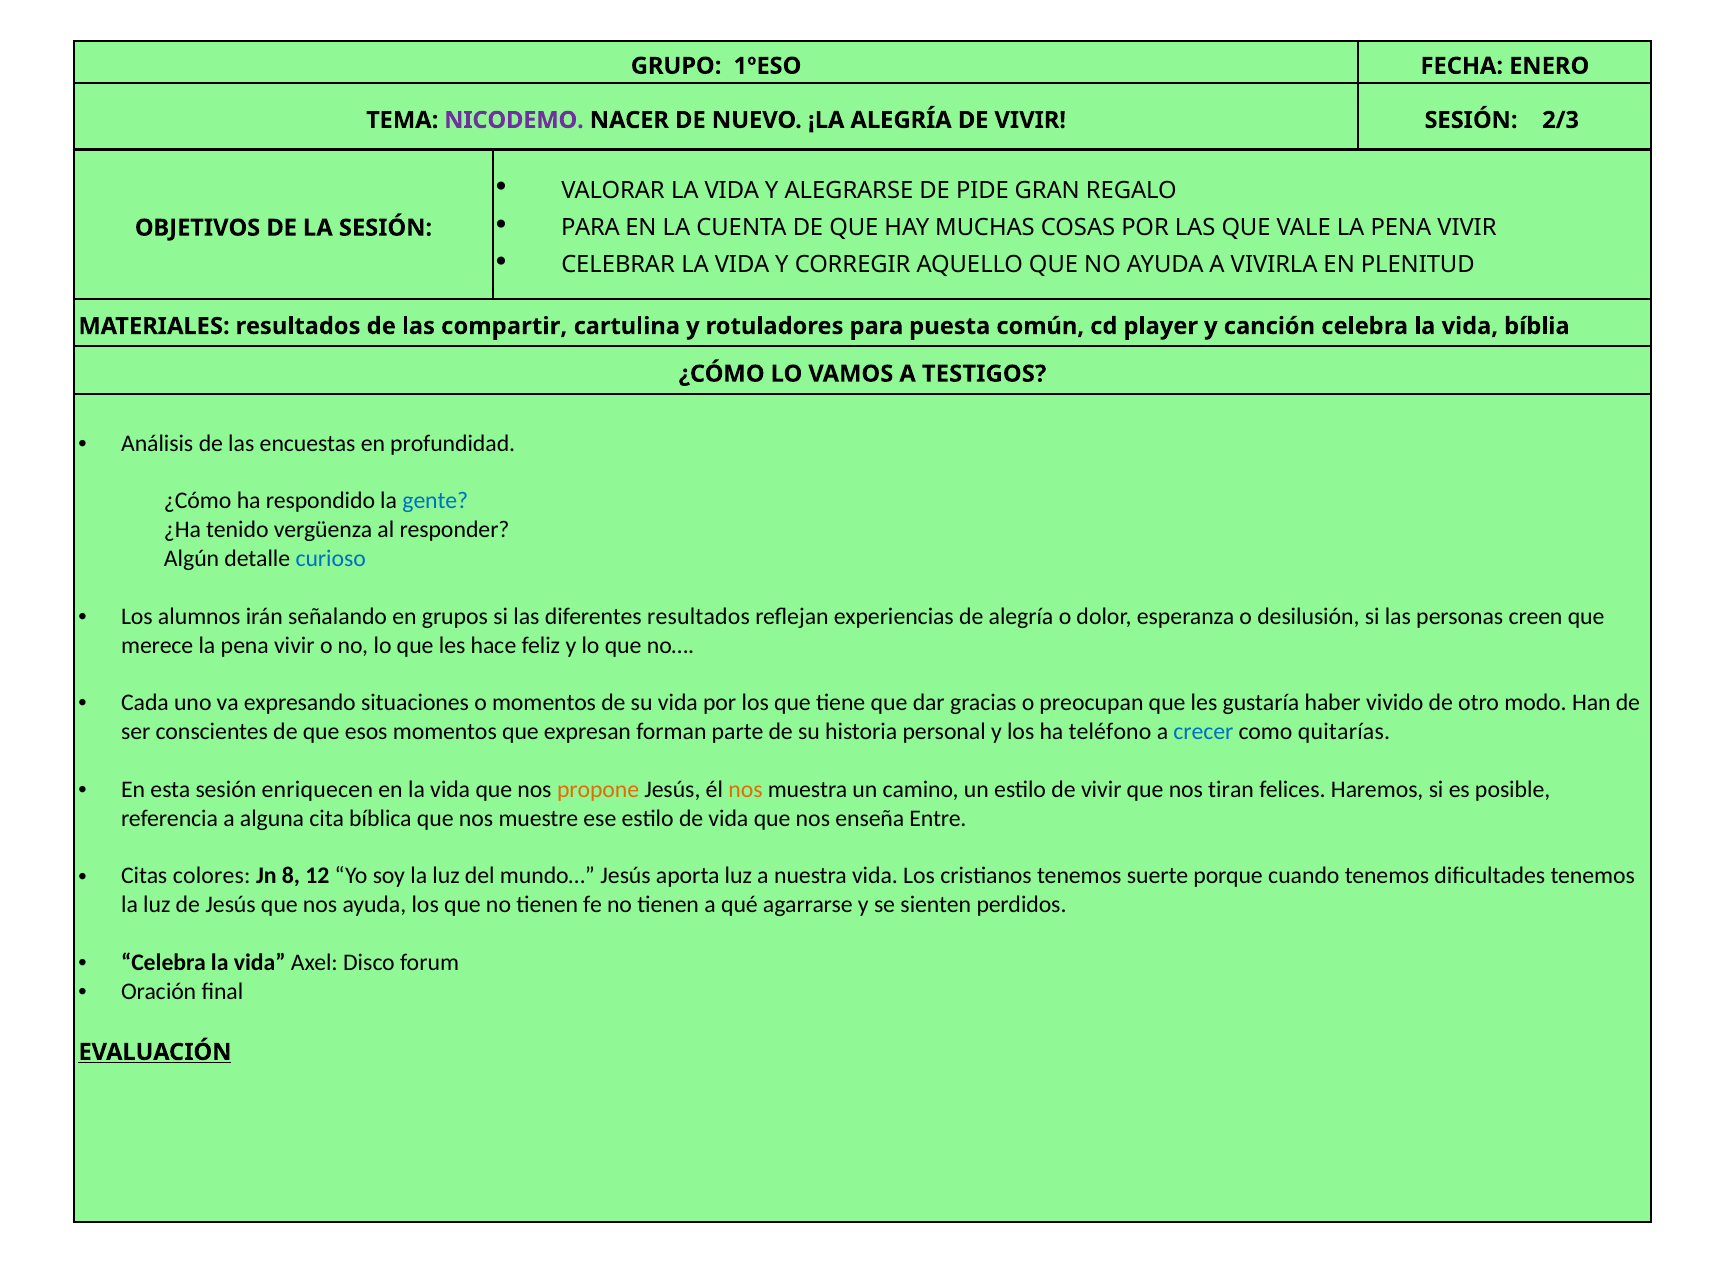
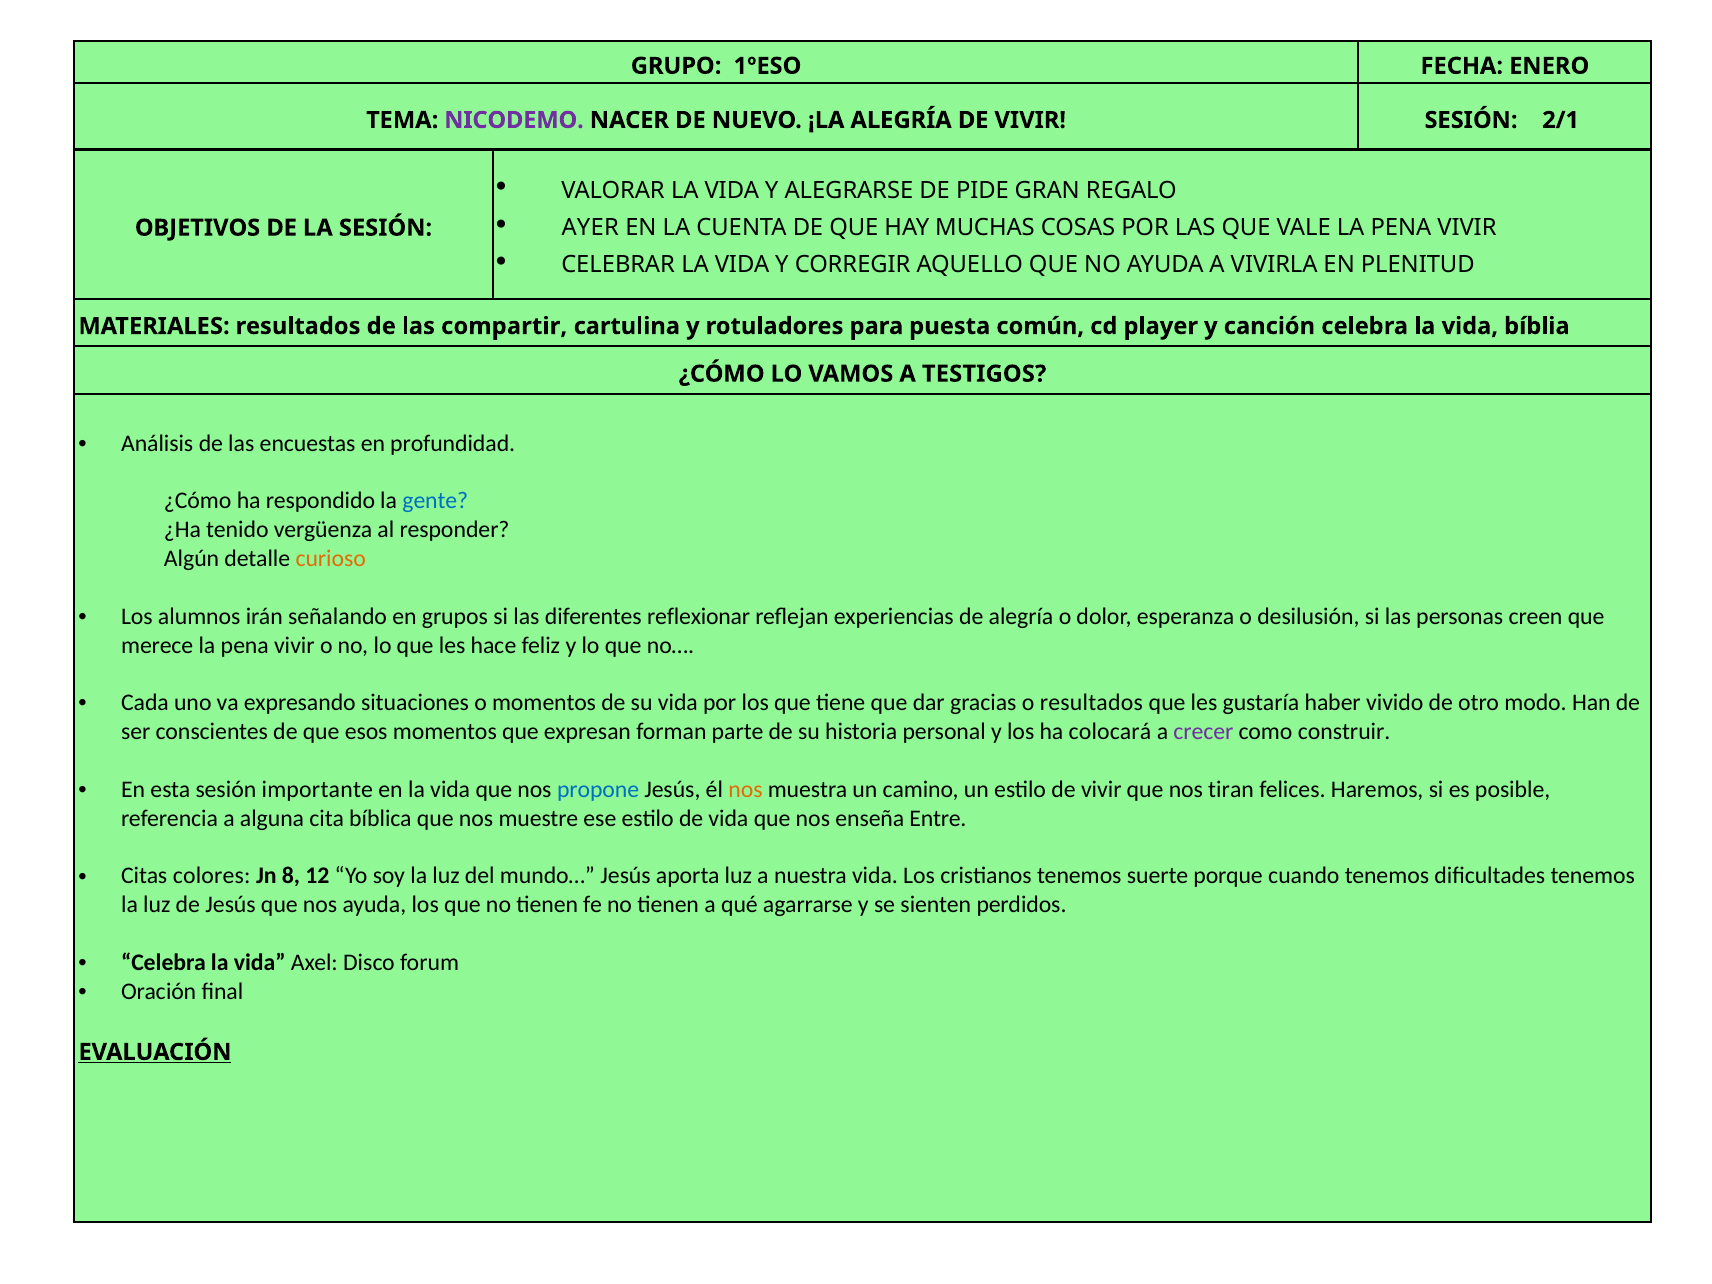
2/3: 2/3 -> 2/1 (1561, 120)
PARA: PARA -> AYER (590, 228)
curioso colour: blue -> orange (331, 559)
diferentes resultados: resultados -> reflexionar (699, 616)
o preocupan: preocupan -> resultados (1091, 703)
teléfono: teléfono -> colocará (1110, 732)
crecer colour: blue -> purple (1203, 732)
quitarías: quitarías -> construir (1344, 732)
enriquecen: enriquecen -> importante (317, 790)
propone colour: orange -> blue (598, 790)
